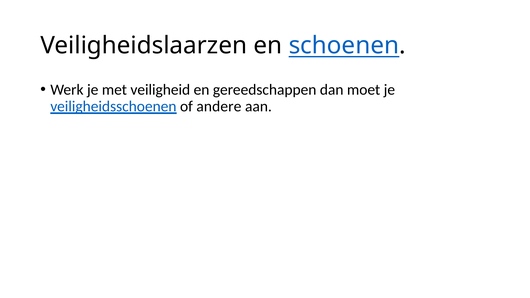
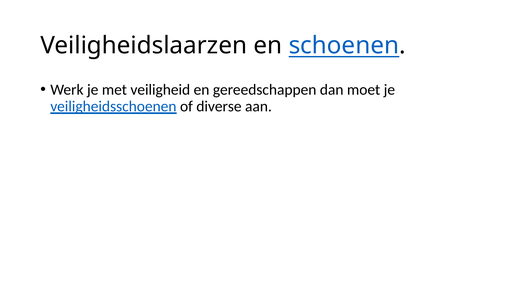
andere: andere -> diverse (219, 107)
